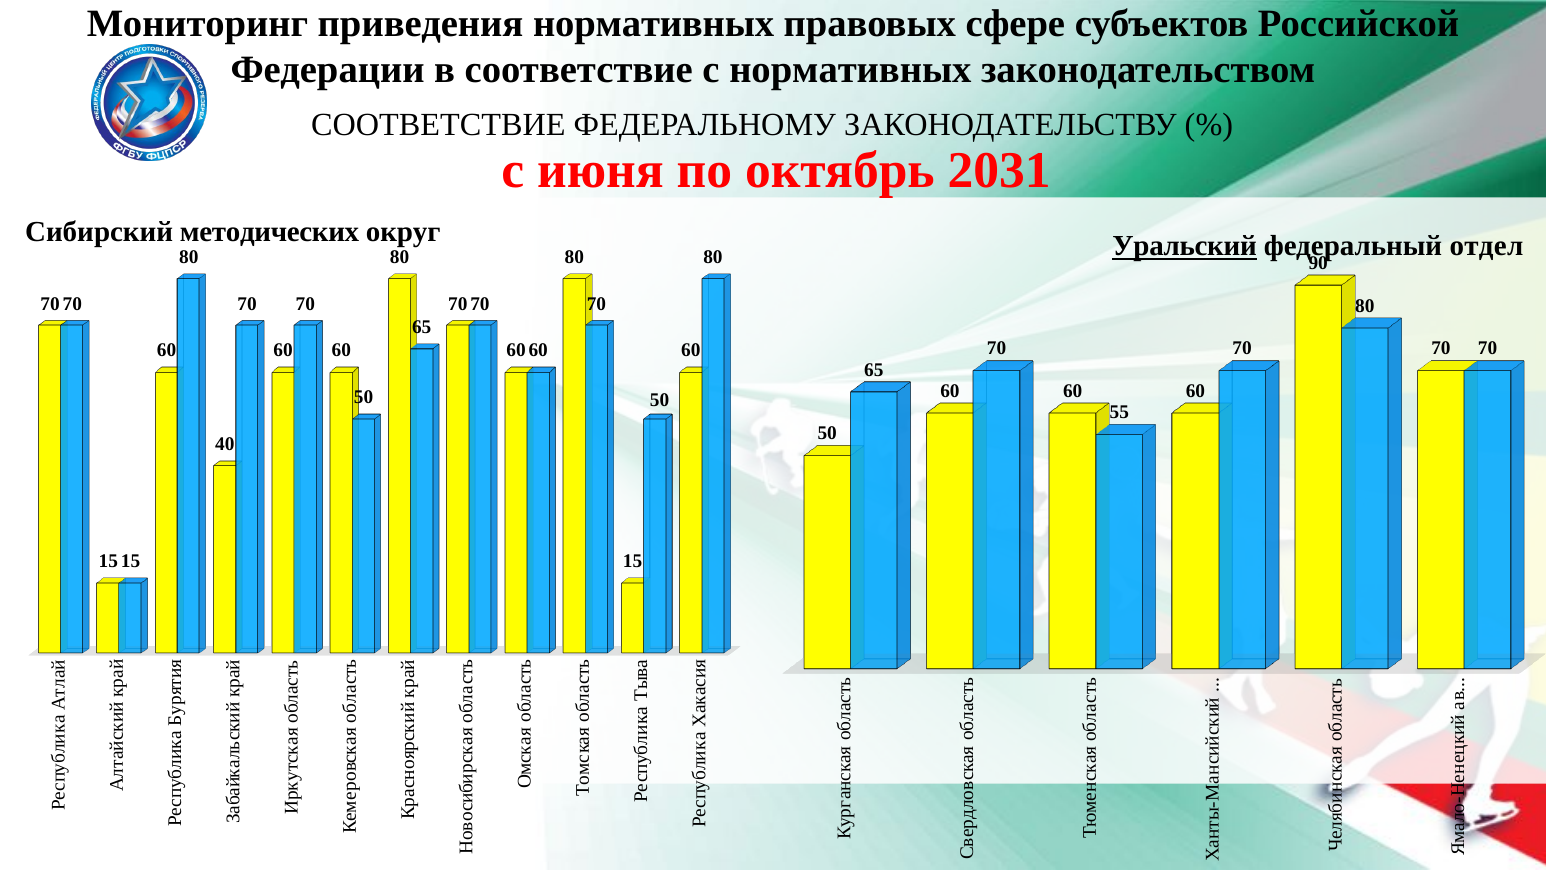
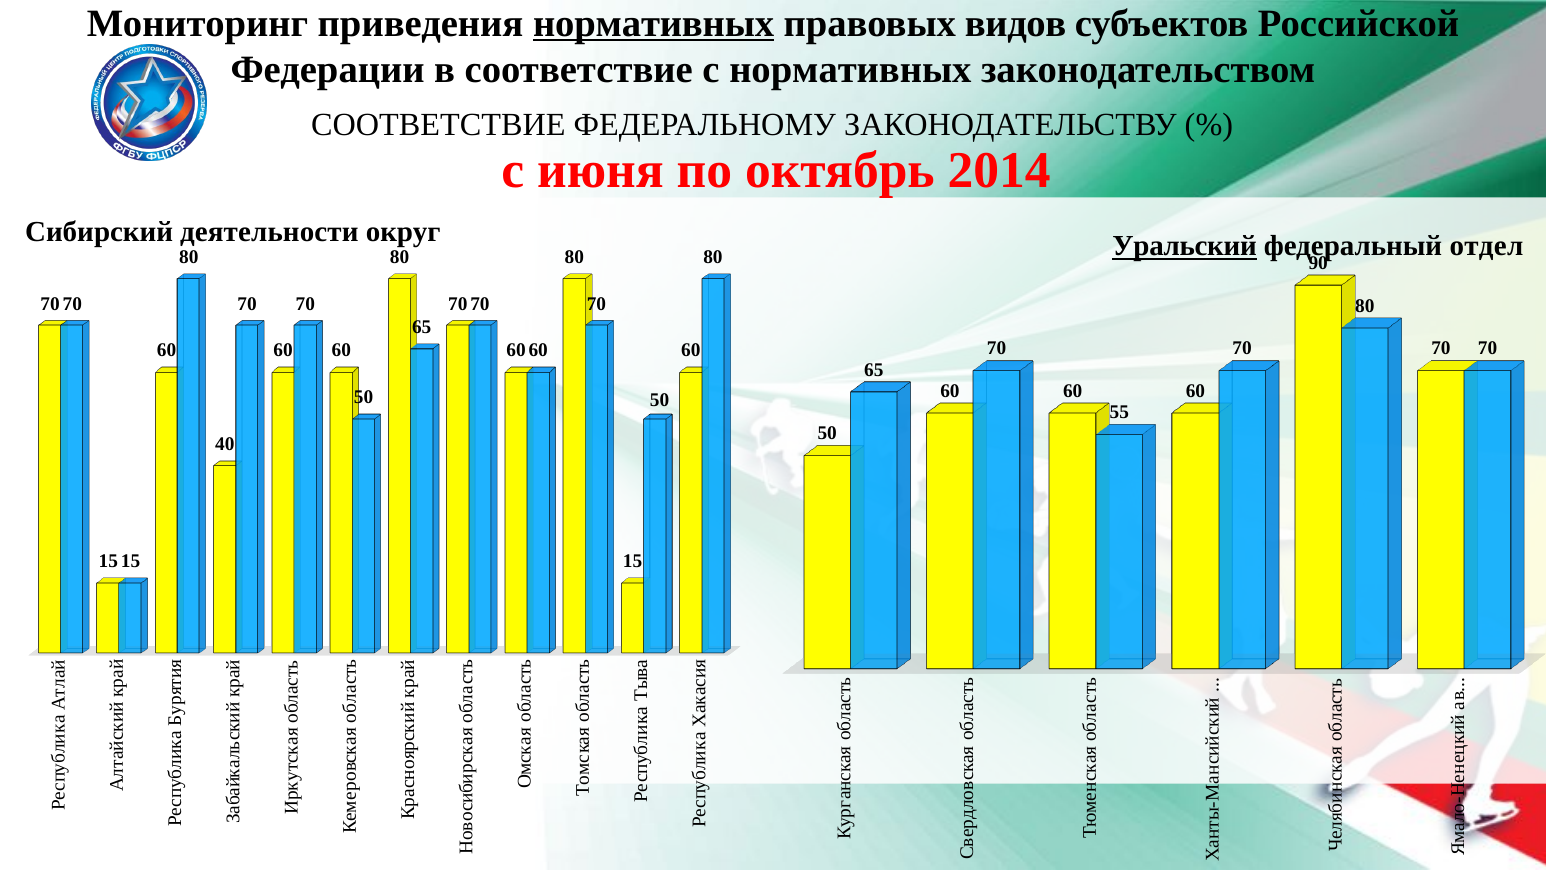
нормативных underline: none -> present (654, 23)
сфере: сфере -> видов (1016, 23)
2031: 2031 -> 2014 (999, 170)
методических: методических -> деятельности (269, 232)
